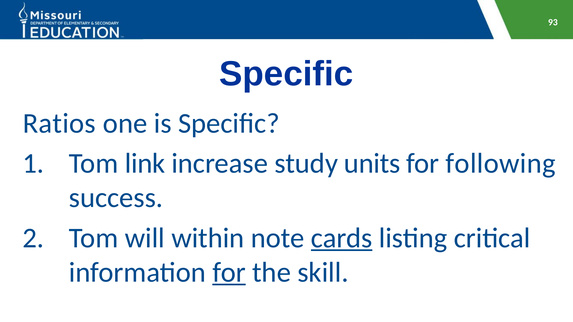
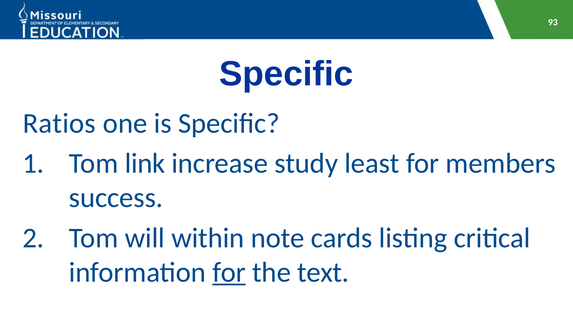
units: units -> least (372, 164)
following: following -> members (501, 164)
cards underline: present -> none (342, 238)
skill: skill -> text (323, 273)
